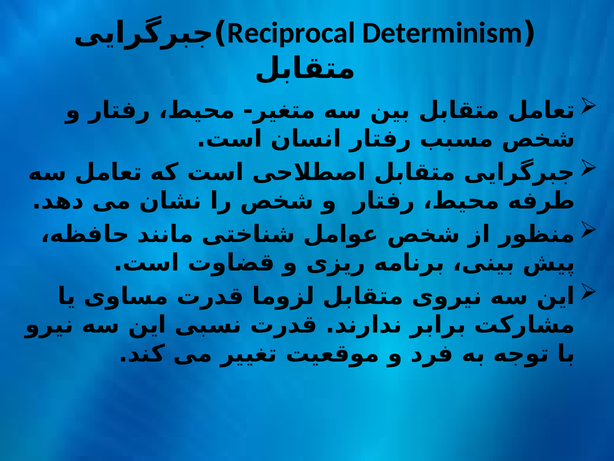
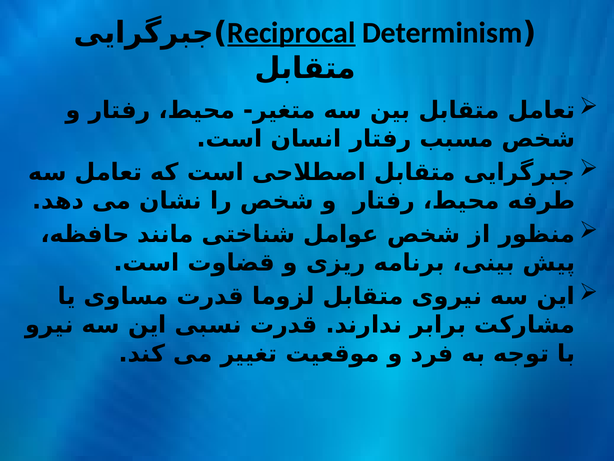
Reciprocal underline: none -> present (291, 33)
